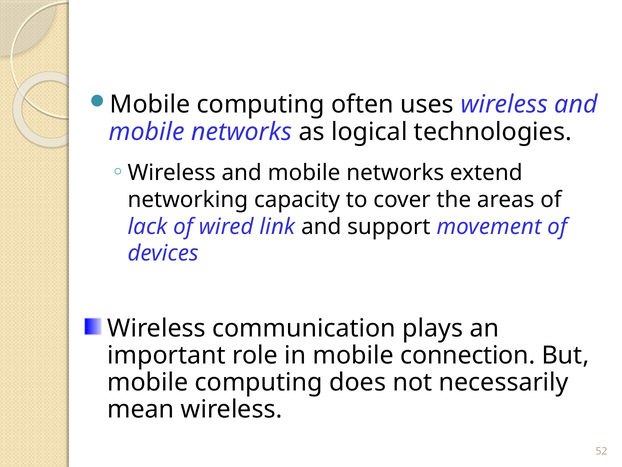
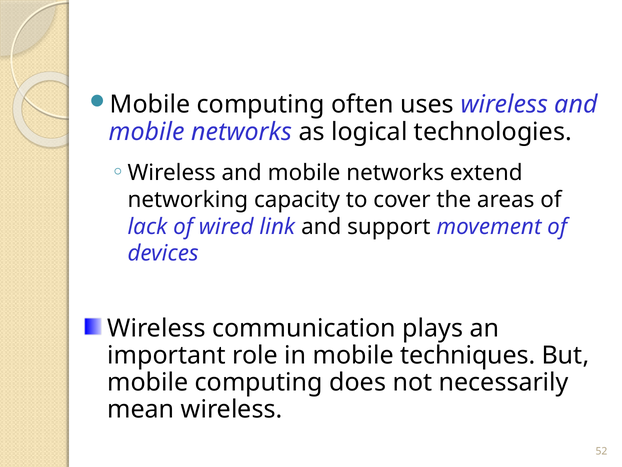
connection: connection -> techniques (468, 355)
